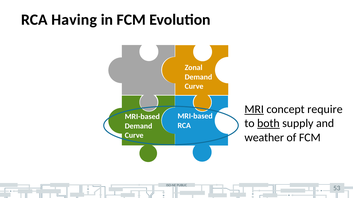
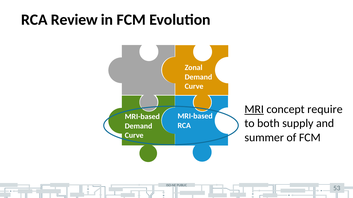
Having: Having -> Review (74, 20)
both underline: present -> none (268, 124)
weather: weather -> summer (264, 138)
